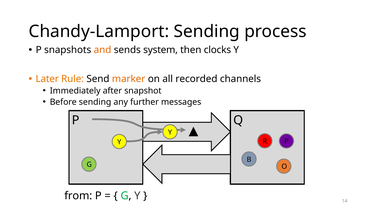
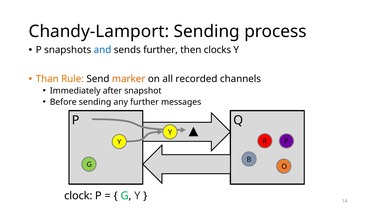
and colour: orange -> blue (103, 50)
sends system: system -> further (161, 50)
Later: Later -> Than (47, 79)
from: from -> clock (78, 196)
